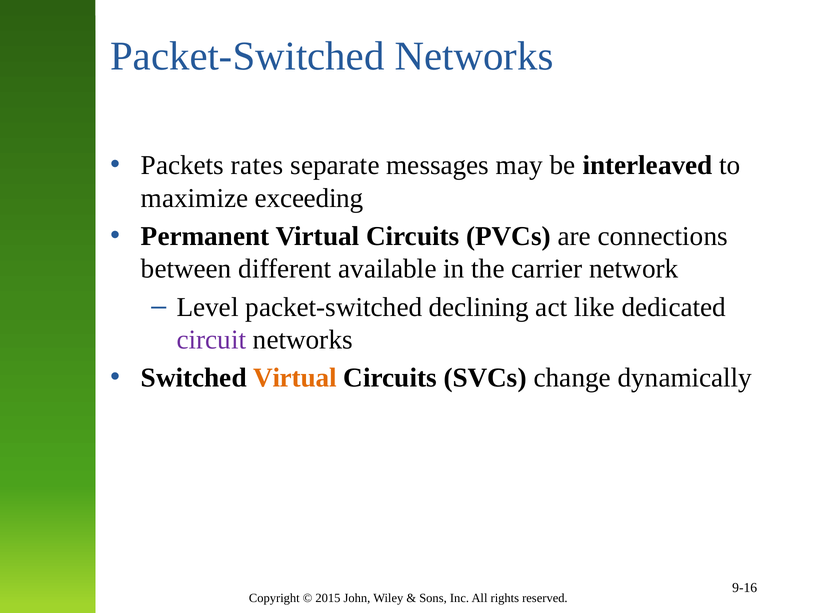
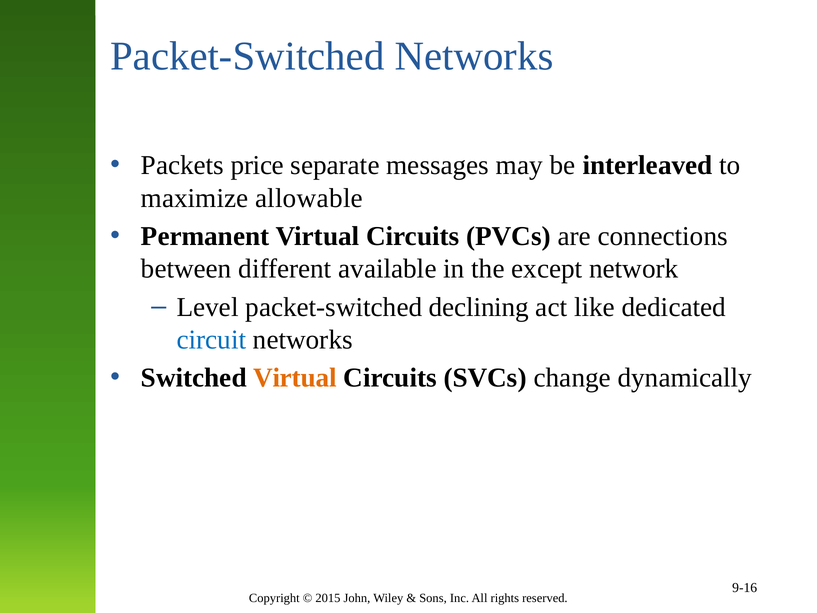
rates: rates -> price (257, 165)
exceeding: exceeding -> allowable (309, 198)
carrier: carrier -> except (547, 269)
circuit colour: purple -> blue (211, 340)
